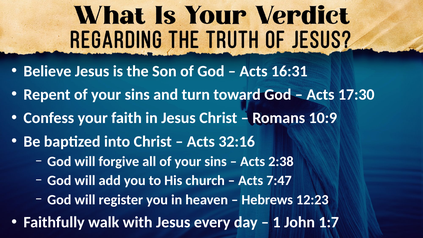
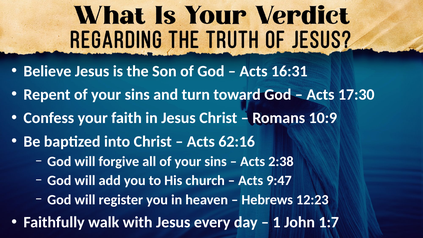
32:16: 32:16 -> 62:16 (237, 141)
7:47: 7:47 -> 9:47 (279, 181)
